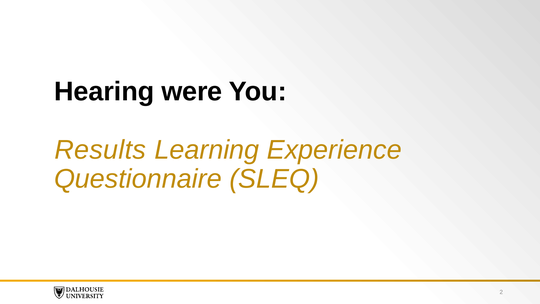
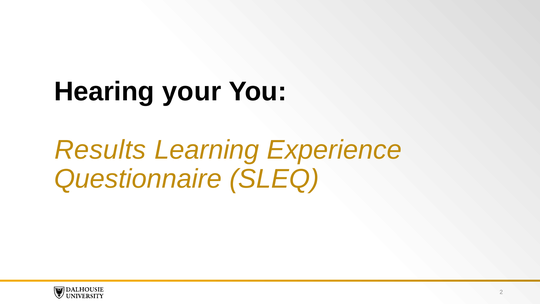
were: were -> your (192, 91)
